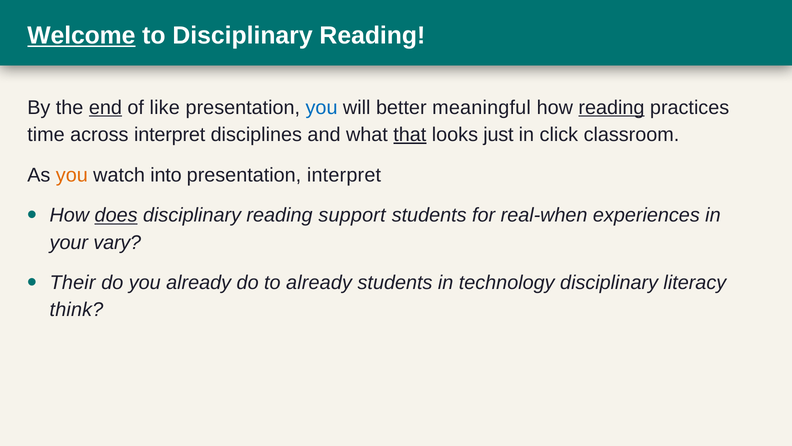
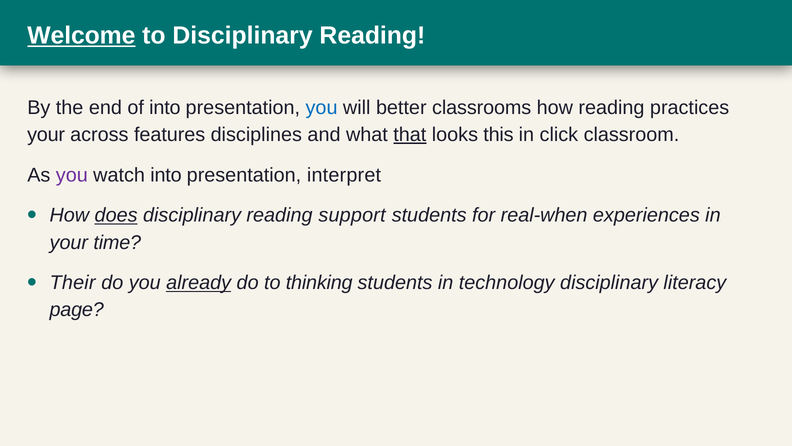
end underline: present -> none (105, 107)
of like: like -> into (165, 107)
meaningful: meaningful -> classrooms (482, 107)
reading underline: present -> none (611, 107)
time: time -> your (46, 135)
across interpret: interpret -> features (170, 135)
just: just -> this (498, 135)
you colour: orange -> purple (72, 175)
vary: vary -> time (117, 242)
already underline: none -> present (199, 283)
to already: already -> thinking (319, 283)
think: think -> page (77, 310)
